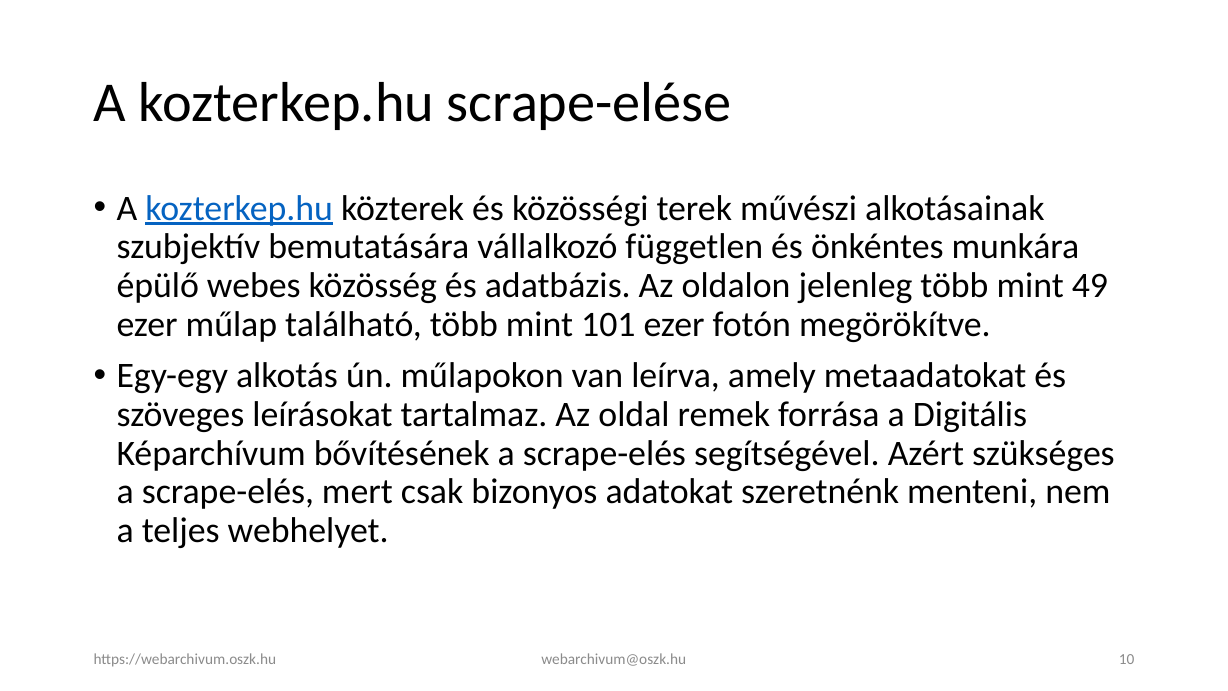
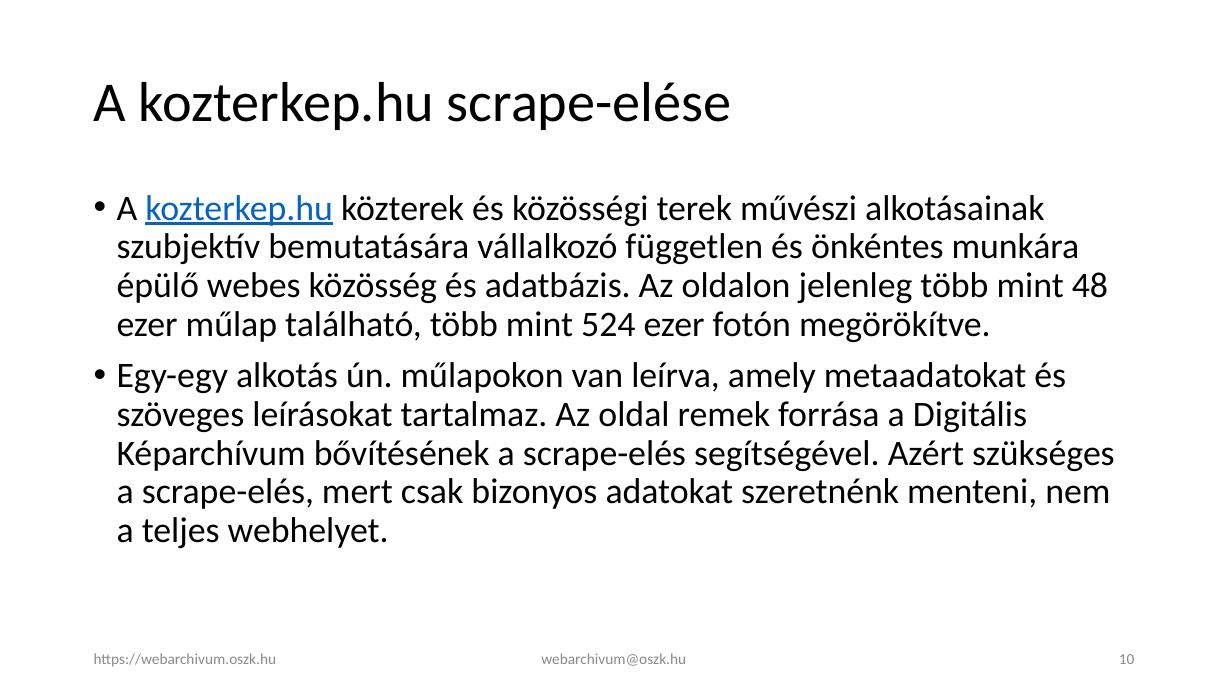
49: 49 -> 48 (1090, 286)
101: 101 -> 524 (608, 324)
